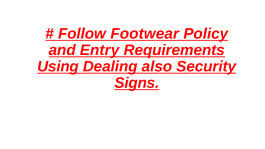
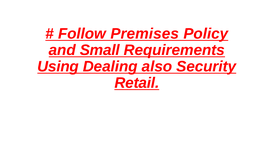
Footwear: Footwear -> Premises (145, 34)
Entry: Entry -> Small (100, 50)
Signs: Signs -> Retail (137, 83)
